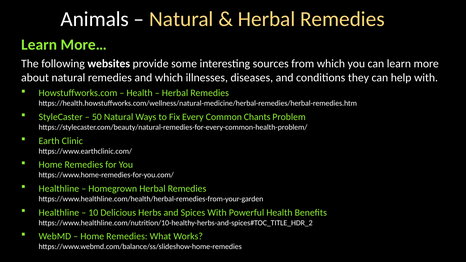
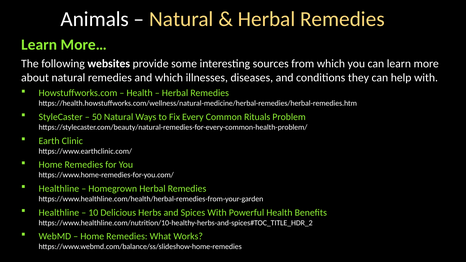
Chants: Chants -> Rituals (257, 117)
